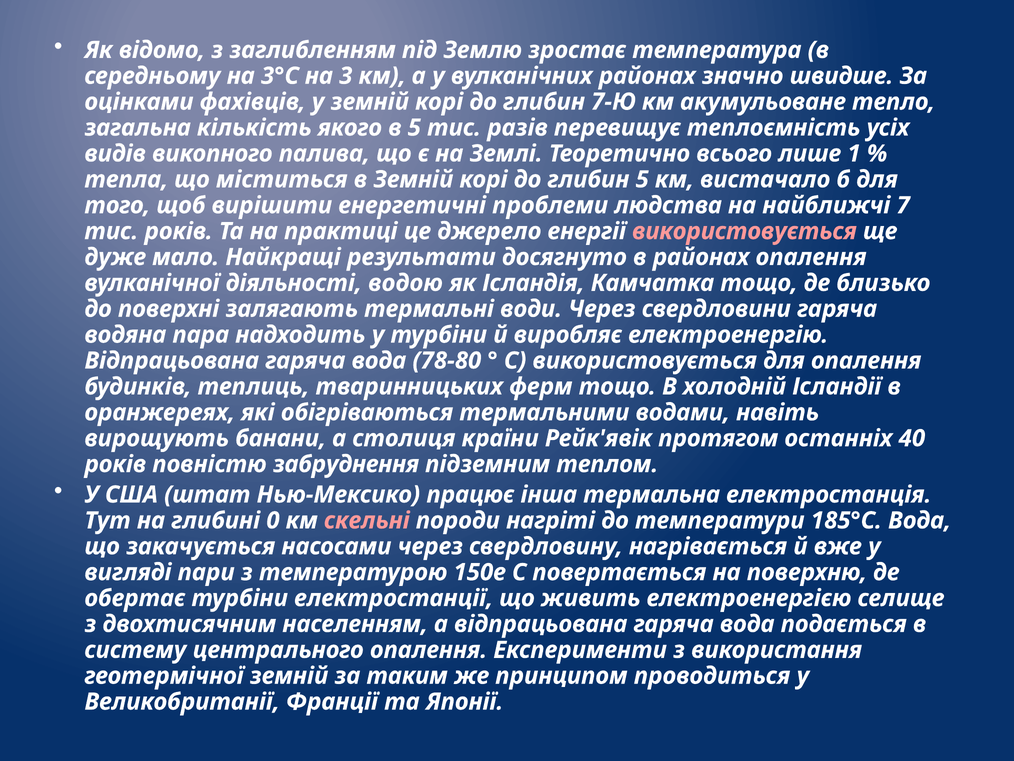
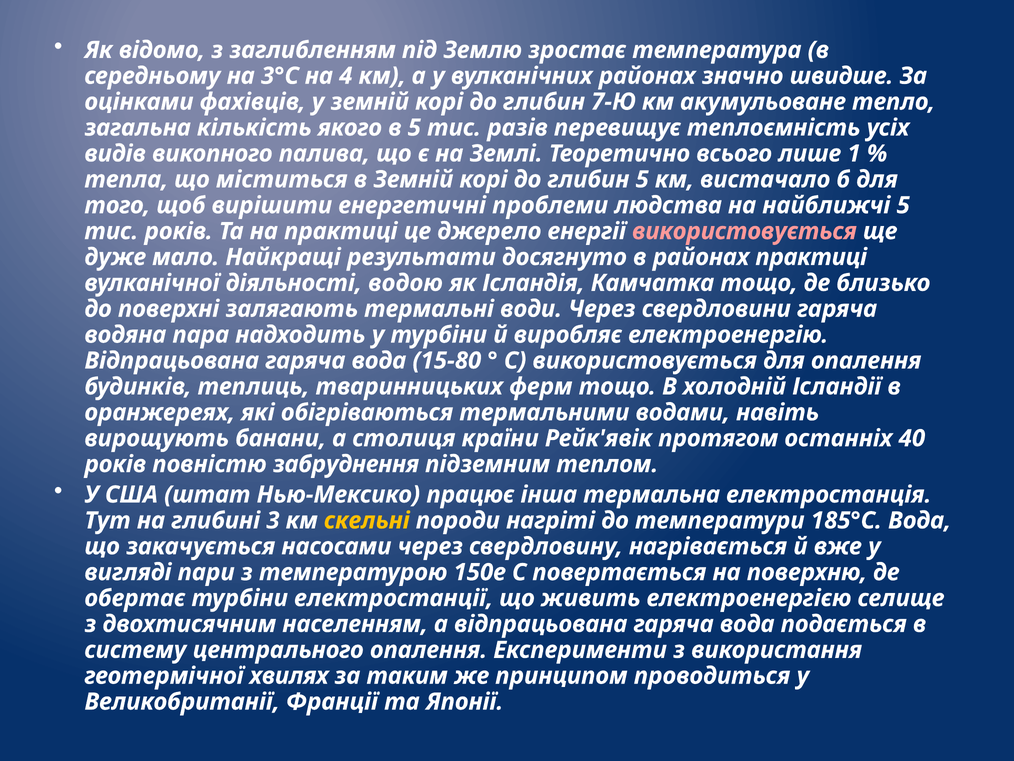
3: 3 -> 4 (346, 76)
найближчі 7: 7 -> 5 (903, 205)
районах опалення: опалення -> практиці (811, 257)
78-80: 78-80 -> 15-80 (447, 360)
0: 0 -> 3 (273, 520)
скельні colour: pink -> yellow (367, 520)
геотермічної земній: земній -> хвилях (289, 675)
